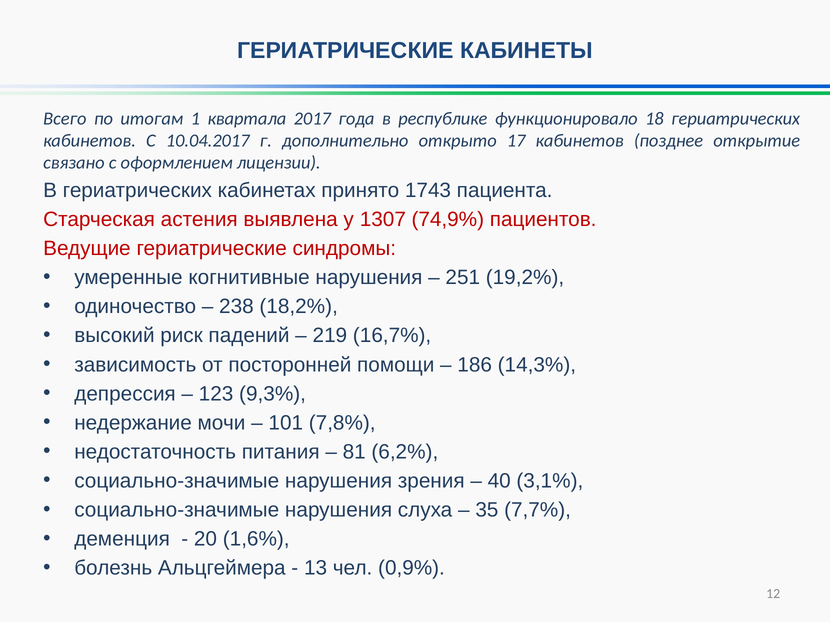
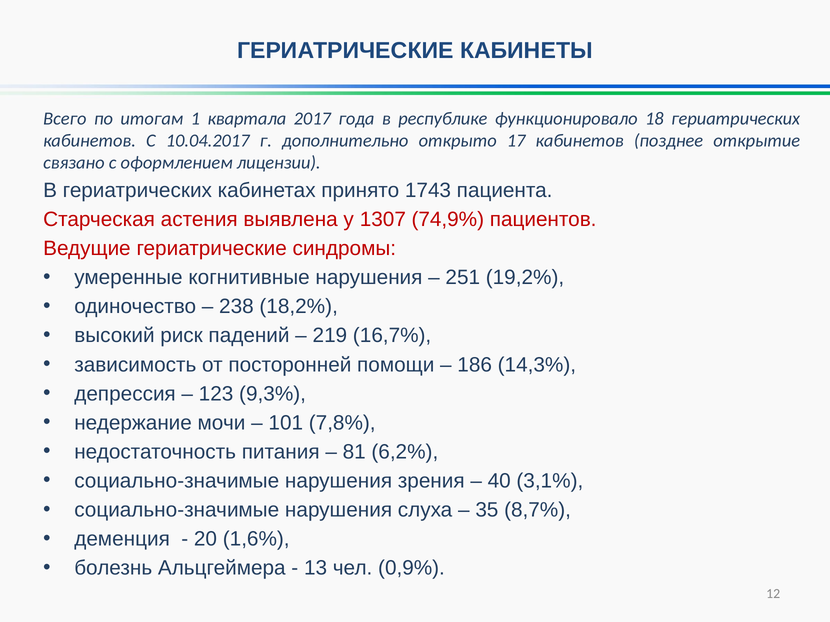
7,7%: 7,7% -> 8,7% (538, 510)
